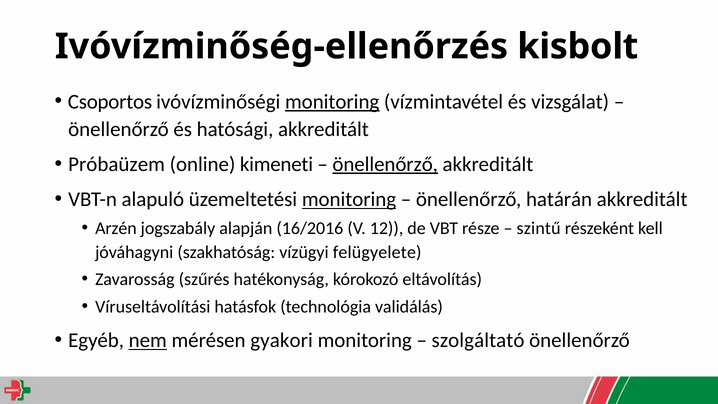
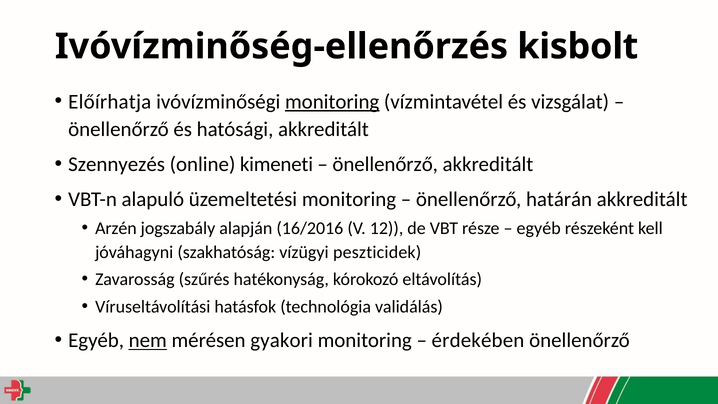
Csoportos: Csoportos -> Előírhatja (110, 102)
Próbaüzem: Próbaüzem -> Szennyezés (117, 164)
önellenőrző underline: present -> none (385, 164)
monitoring underline: present -> none (349, 199)
szintű: szintű -> egyéb (539, 228)
felügyelete: felügyelete -> peszticidek (377, 252)
szolgáltató: szolgáltató -> érdekében (478, 340)
